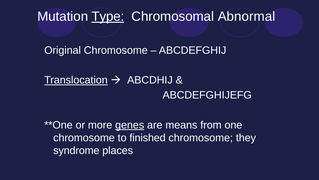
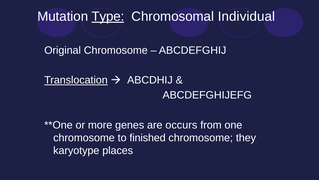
Abnormal: Abnormal -> Individual (246, 16)
genes underline: present -> none (130, 125)
means: means -> occurs (181, 125)
syndrome: syndrome -> karyotype (76, 150)
